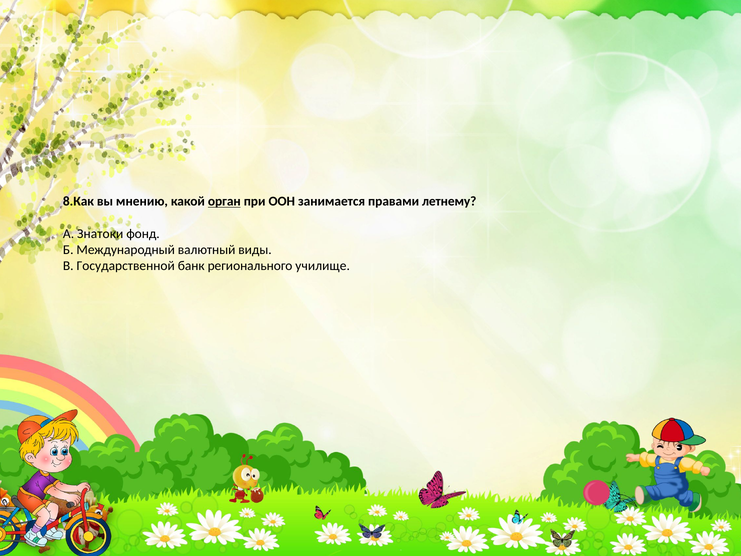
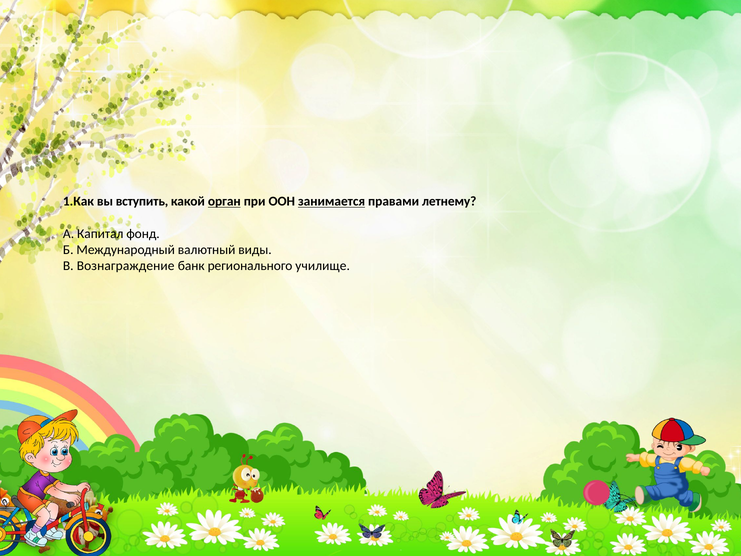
8.Как: 8.Как -> 1.Как (78, 201)
мнению: мнению -> вступить (142, 201)
занимается underline: none -> present (332, 201)
Знатоки: Знатоки -> Капитал (100, 234)
Государственной: Государственной -> Вознаграждение (126, 266)
